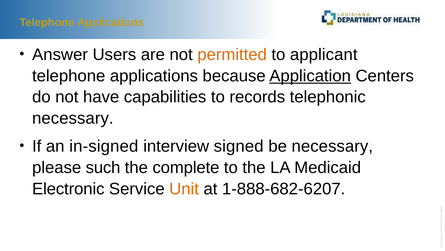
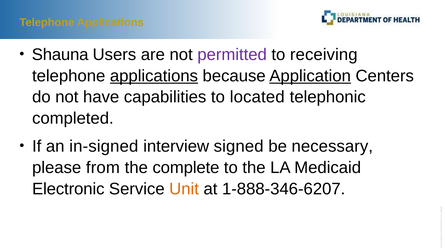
Answer: Answer -> Shauna (60, 54)
permitted colour: orange -> purple (232, 54)
applicant: applicant -> receiving (324, 54)
applications underline: none -> present (154, 76)
records: records -> located (257, 97)
necessary: necessary -> completed (73, 118)
such: such -> from (103, 167)
1-888-682-6207: 1-888-682-6207 -> 1-888-346-6207 (284, 188)
